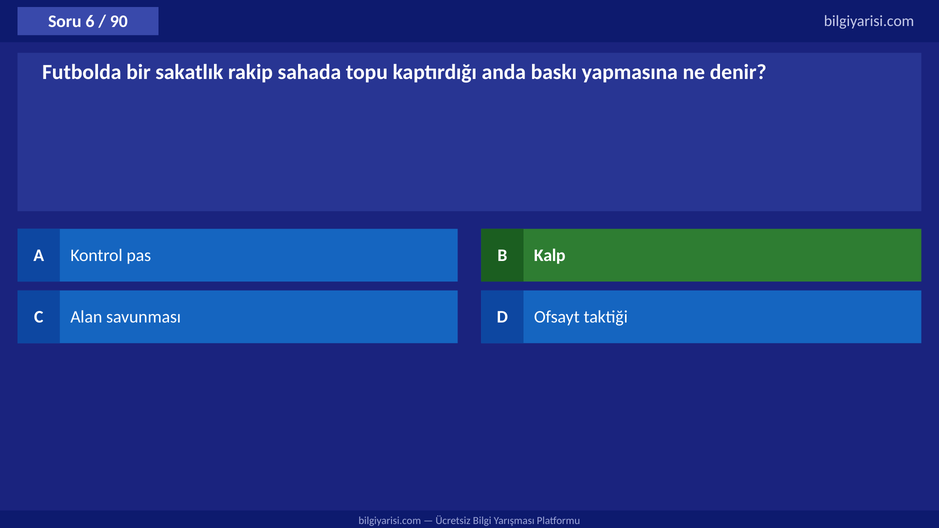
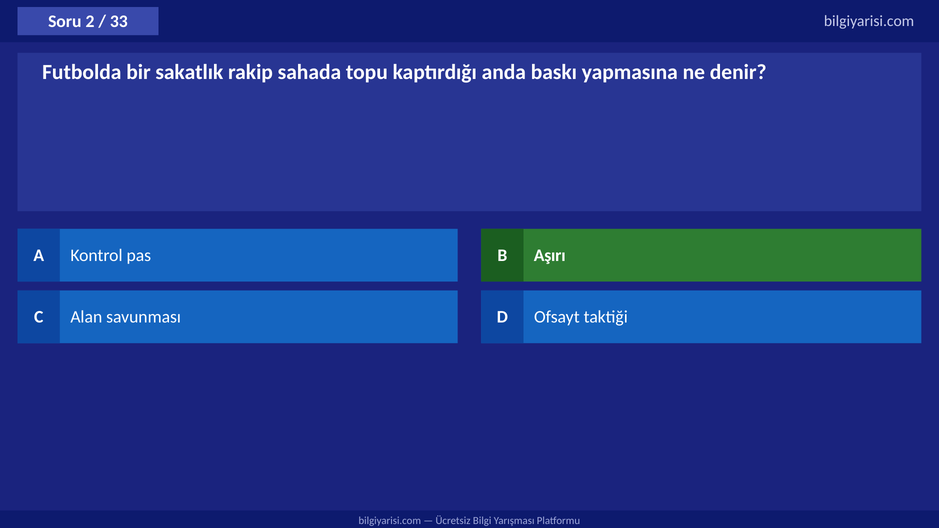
6: 6 -> 2 (90, 21)
90: 90 -> 33 (119, 21)
Kalp: Kalp -> Aşırı (550, 256)
